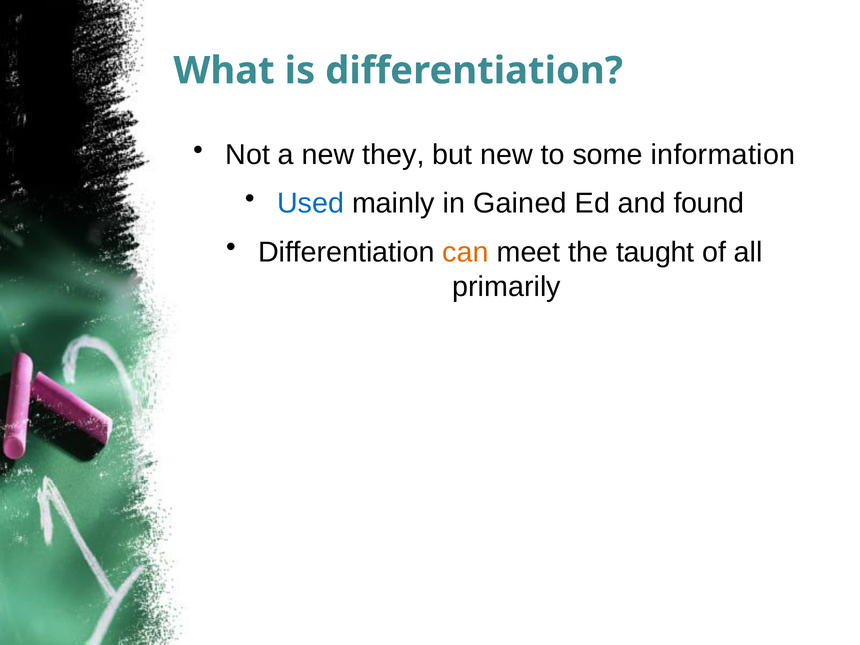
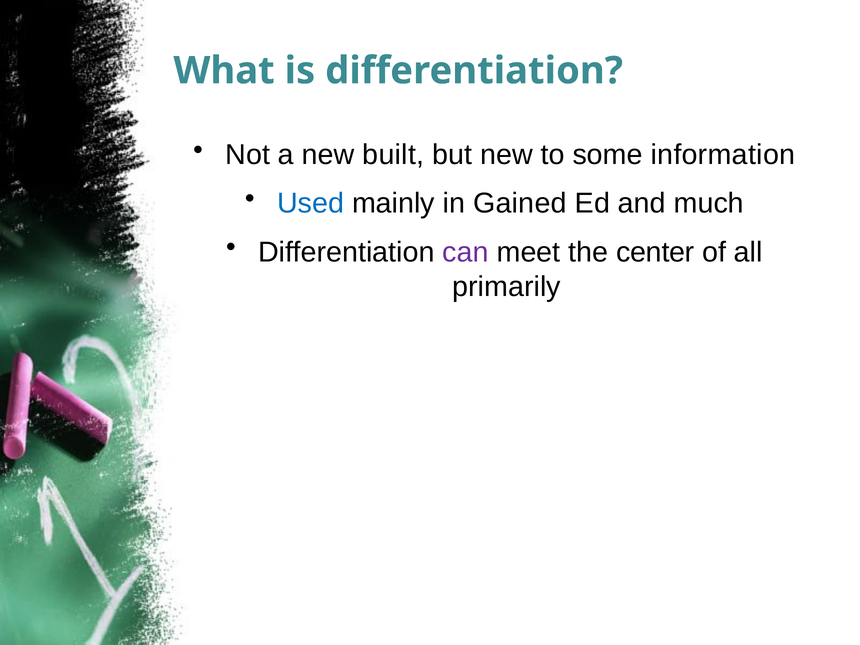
they: they -> built (393, 155)
found: found -> much (709, 203)
can colour: orange -> purple (466, 252)
taught: taught -> center (655, 252)
